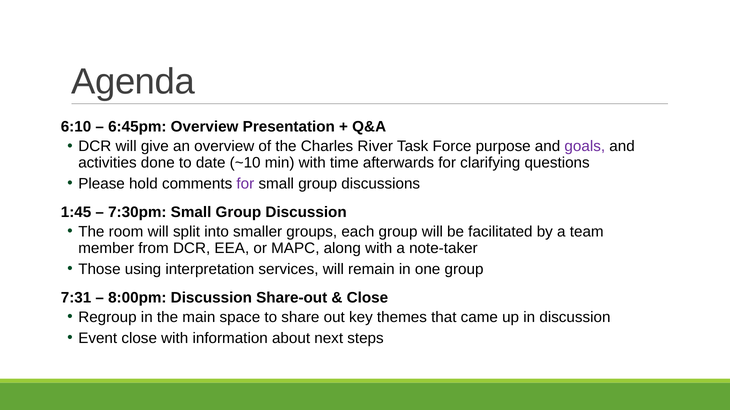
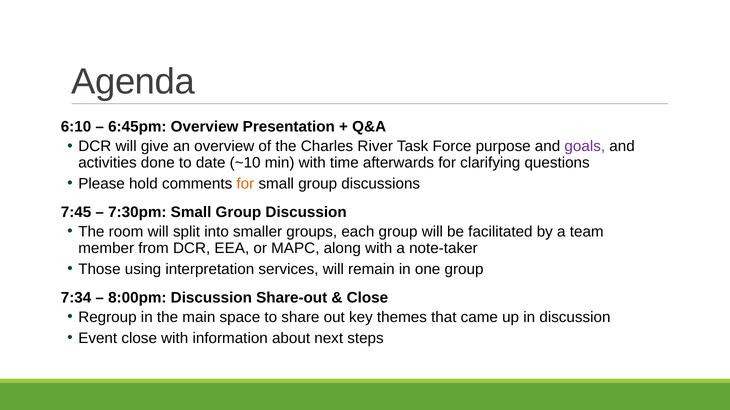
for colour: purple -> orange (245, 184)
1:45: 1:45 -> 7:45 (76, 212)
7:31: 7:31 -> 7:34 (76, 298)
